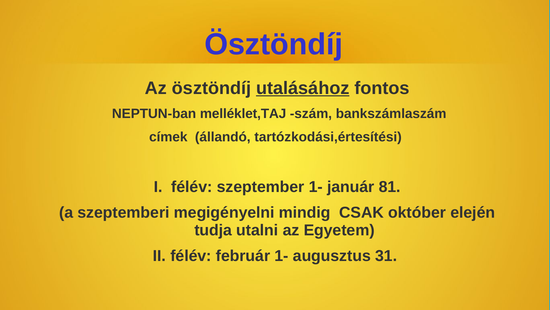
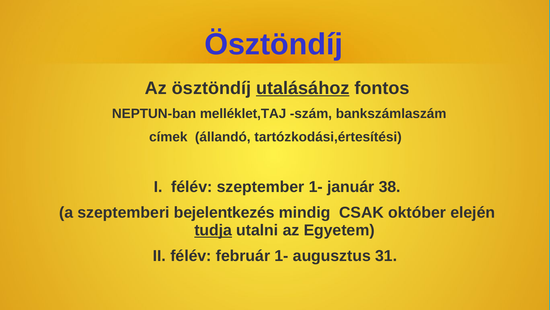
81: 81 -> 38 (390, 187)
megigényelni: megigényelni -> bejelentkezés (224, 213)
tudja underline: none -> present (213, 230)
